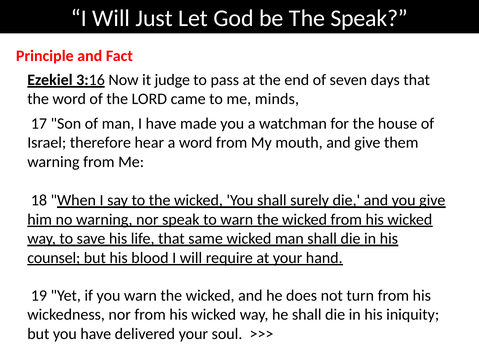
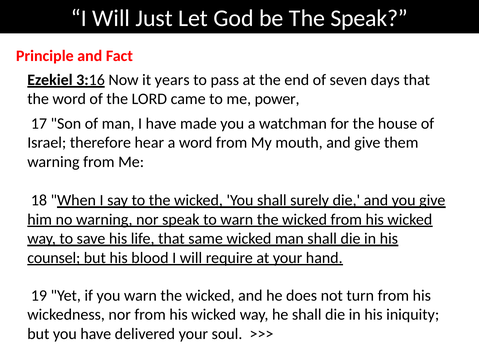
judge: judge -> years (172, 80)
minds: minds -> power (277, 99)
